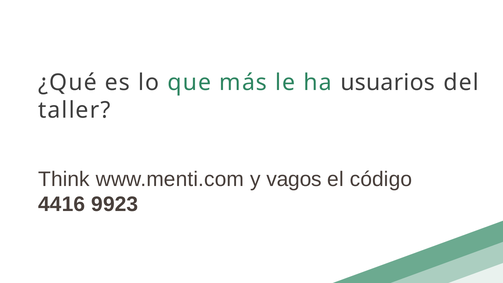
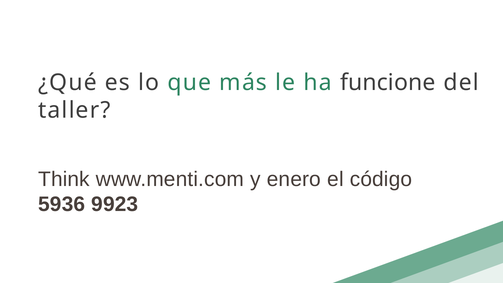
usuarios: usuarios -> funcione (388, 83)
vagos: vagos -> enero (294, 179)
4416: 4416 -> 5936 (62, 204)
